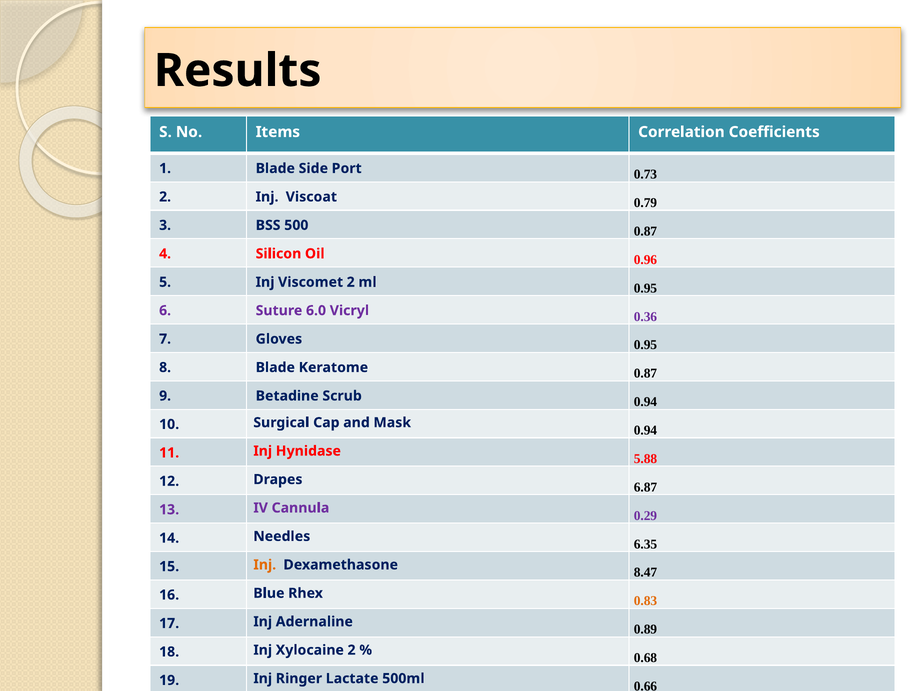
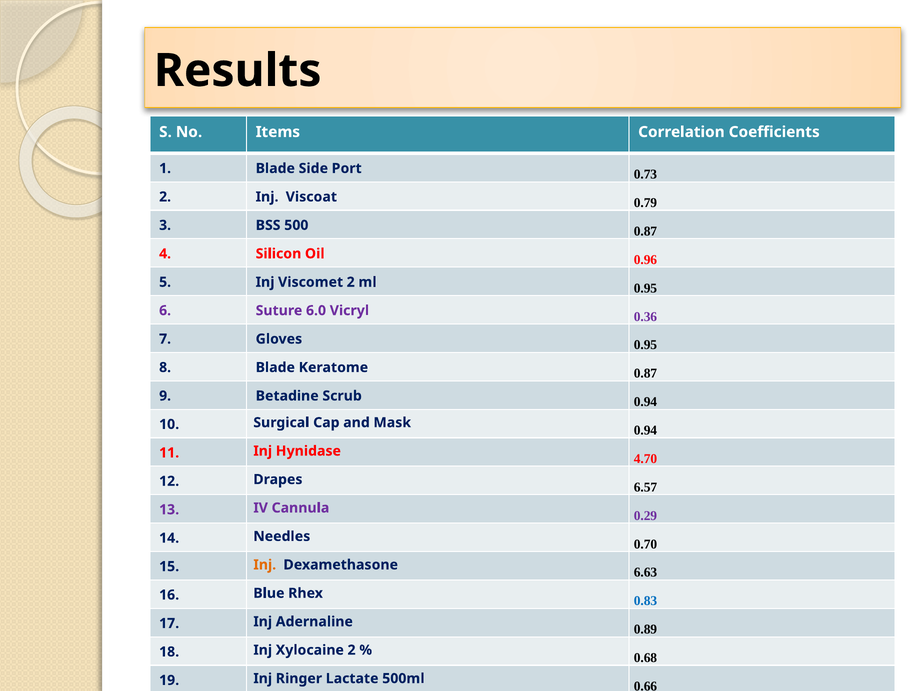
5.88: 5.88 -> 4.70 (645, 459)
6.87: 6.87 -> 6.57 (645, 488)
6.35: 6.35 -> 0.70 (645, 545)
8.47: 8.47 -> 6.63 (645, 573)
0.83 colour: orange -> blue (645, 601)
